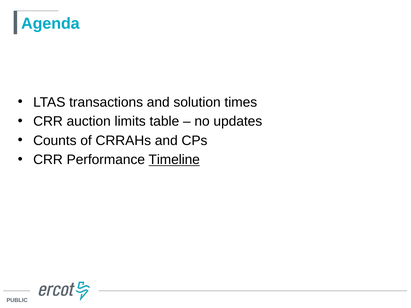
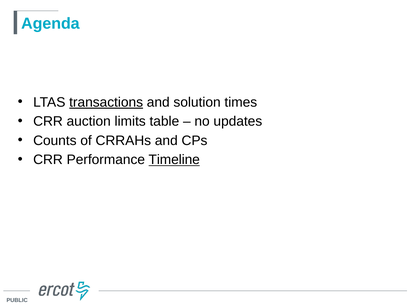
transactions underline: none -> present (106, 102)
